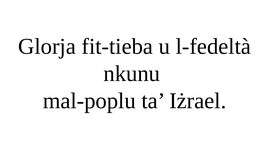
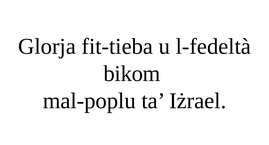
nkunu: nkunu -> bikom (132, 74)
